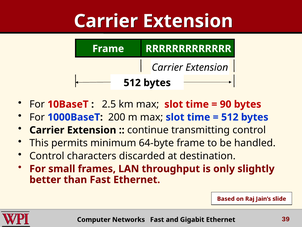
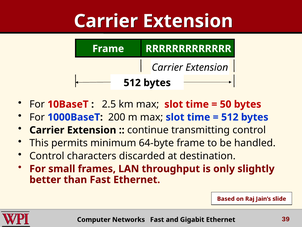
90: 90 -> 50 (226, 104)
